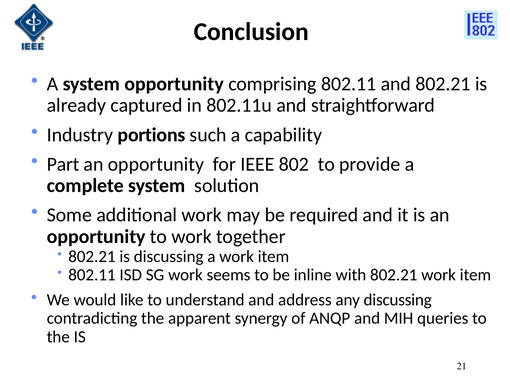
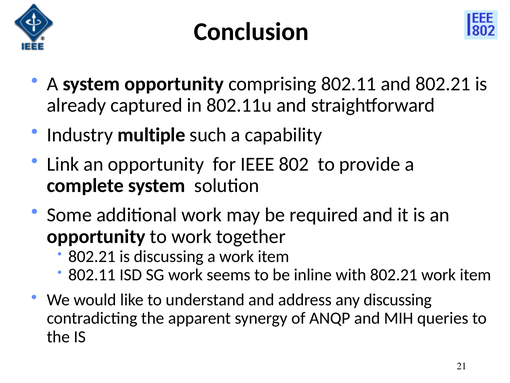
portions: portions -> multiple (151, 135)
Part: Part -> Link (63, 164)
